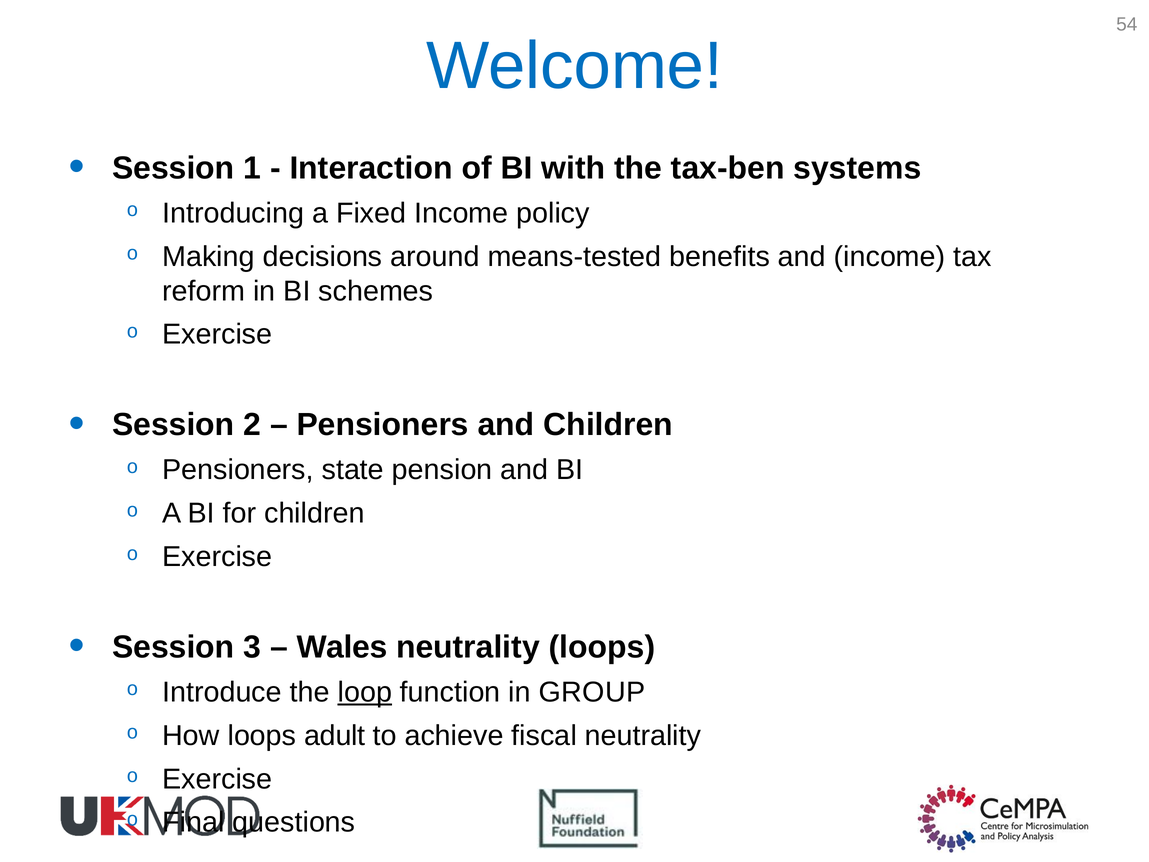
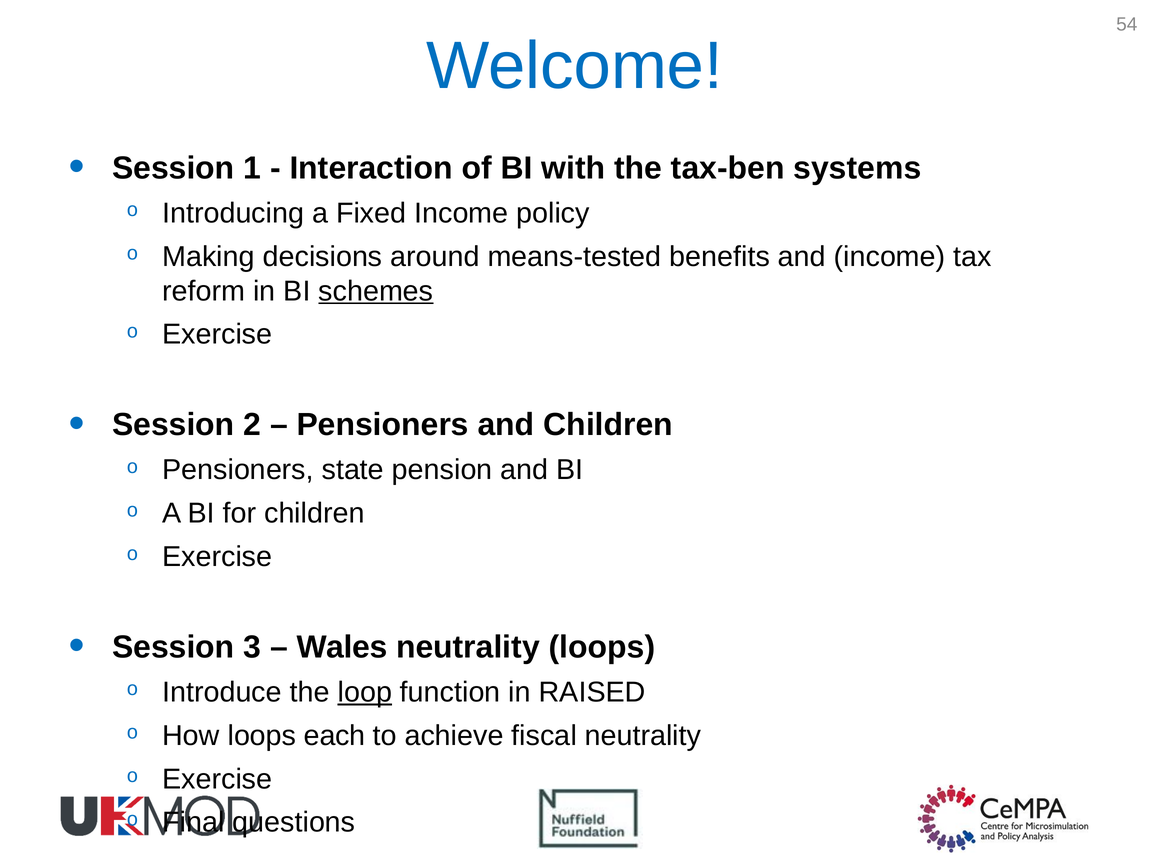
schemes underline: none -> present (376, 291)
GROUP: GROUP -> RAISED (592, 692)
adult: adult -> each (335, 735)
